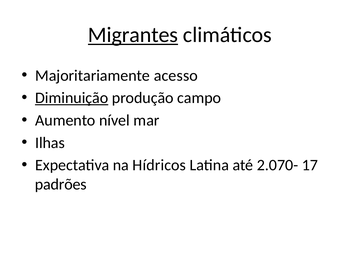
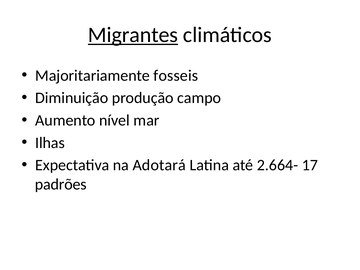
acesso: acesso -> fosseis (176, 76)
Diminuição underline: present -> none (72, 98)
Hídricos: Hídricos -> Adotará (159, 165)
2.070-: 2.070- -> 2.664- (277, 165)
